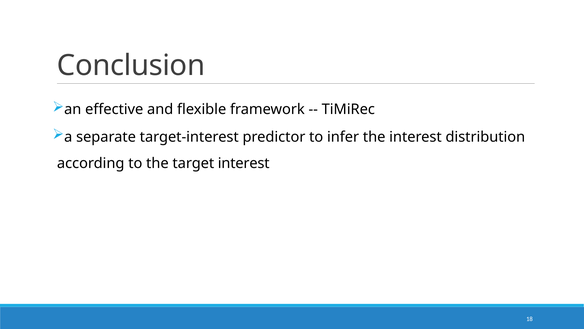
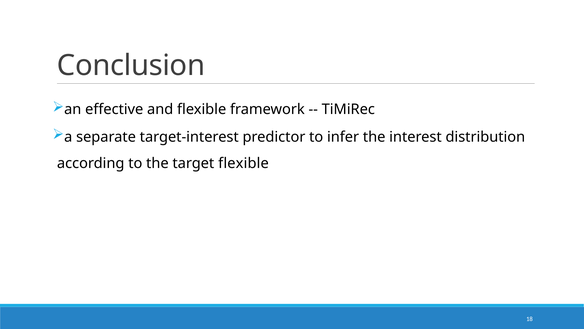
target interest: interest -> flexible (244, 163)
